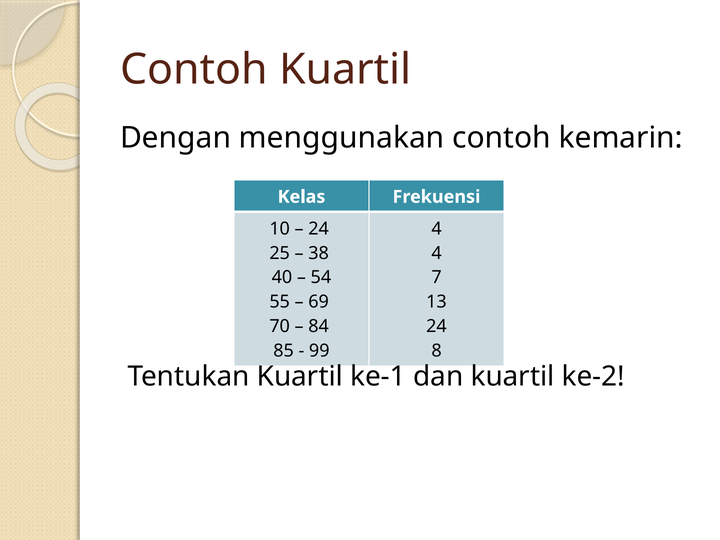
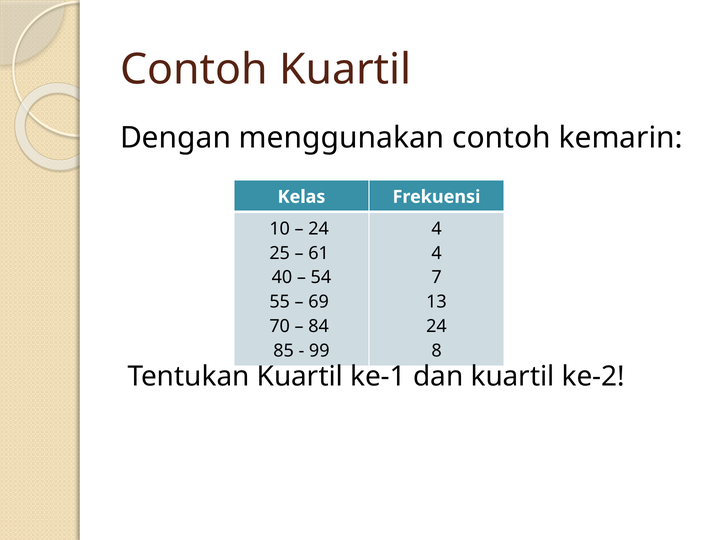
38: 38 -> 61 (319, 253)
